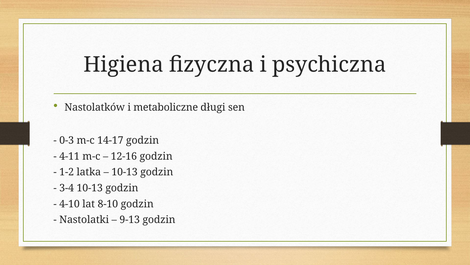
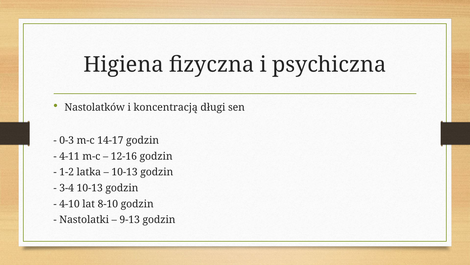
metaboliczne: metaboliczne -> koncentracją (166, 107)
